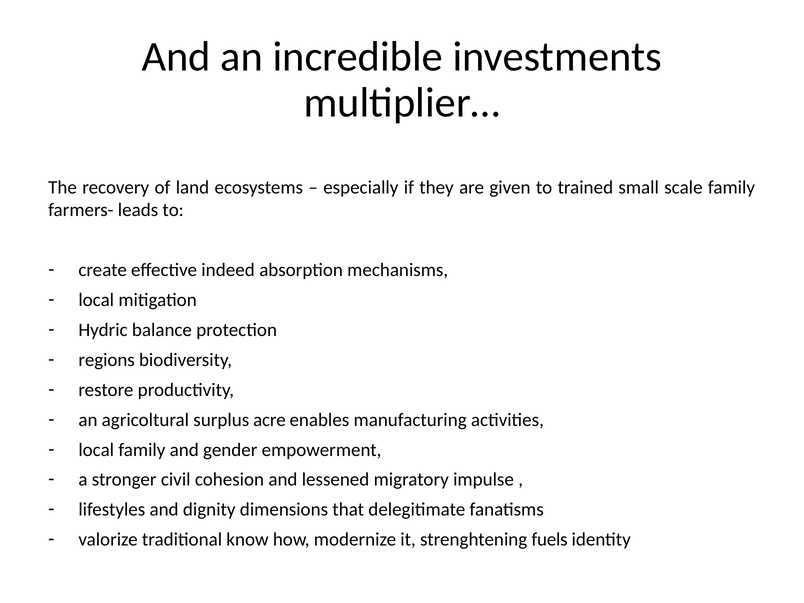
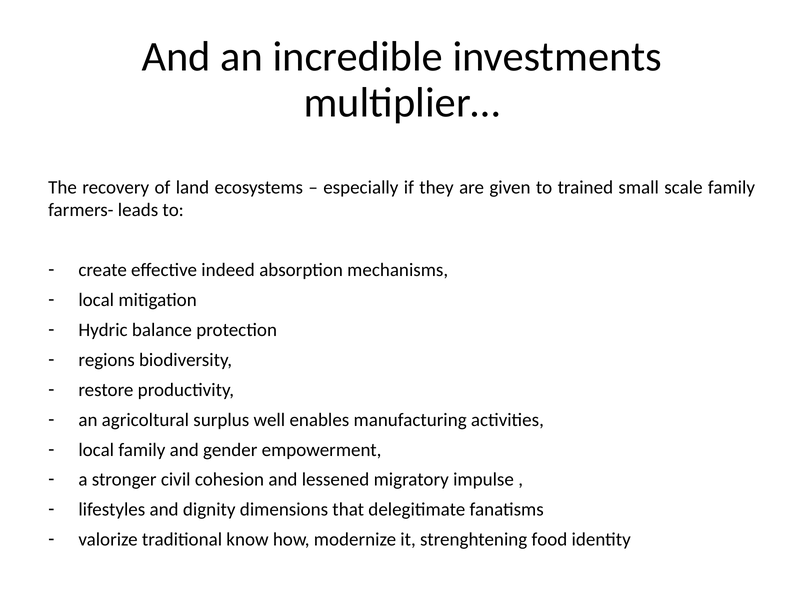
acre: acre -> well (269, 420)
fuels: fuels -> food (549, 540)
